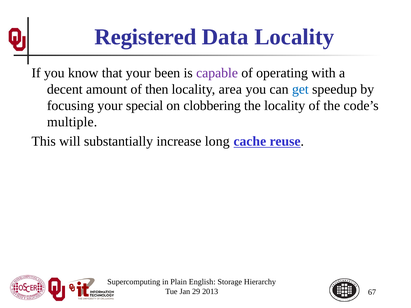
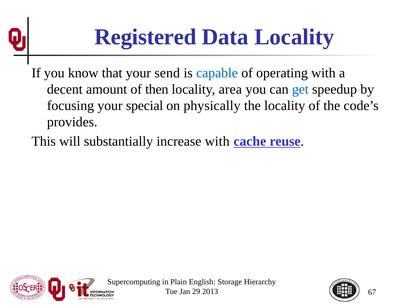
been: been -> send (167, 73)
capable colour: purple -> blue (217, 73)
clobbering: clobbering -> physically (212, 106)
multiple: multiple -> provides (72, 122)
increase long: long -> with (217, 141)
